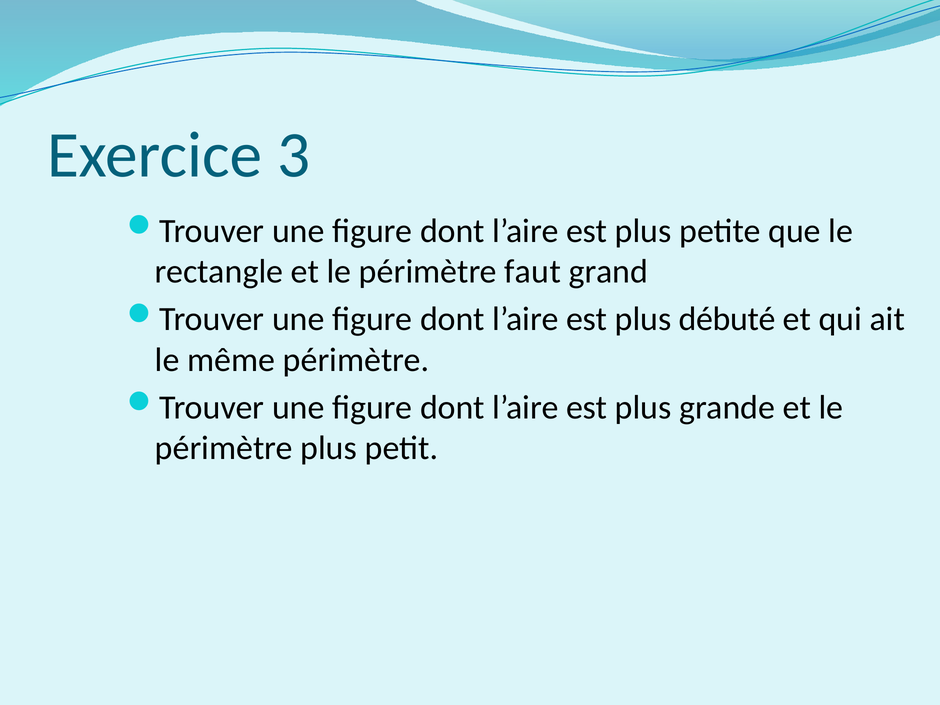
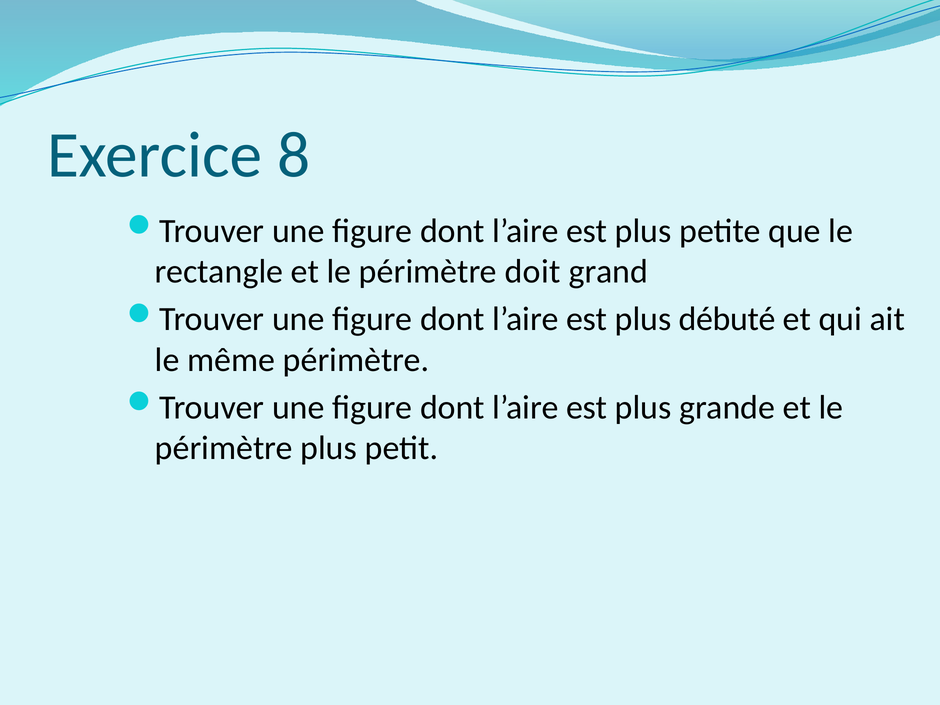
3: 3 -> 8 (294, 155)
faut: faut -> doit (533, 272)
